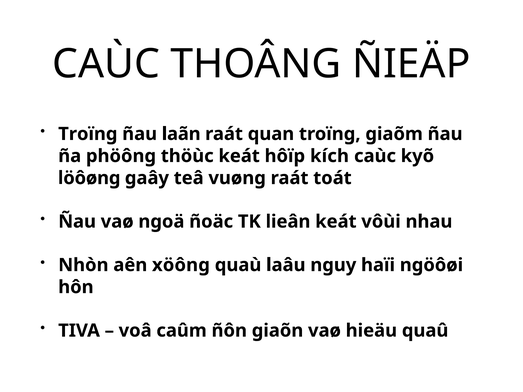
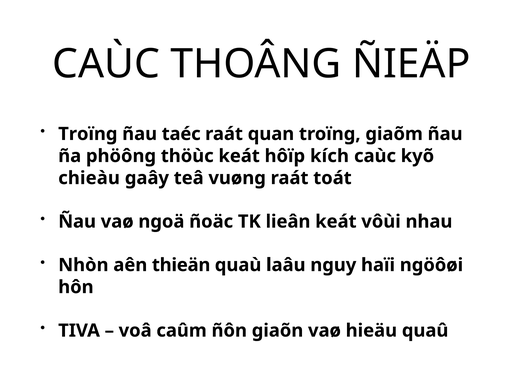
laãn: laãn -> taéc (181, 134)
löôøng: löôøng -> chieàu (89, 178)
xöông: xöông -> thieän (181, 265)
